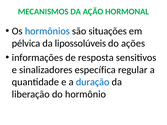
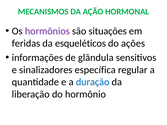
hormônios colour: blue -> purple (47, 31)
pélvica: pélvica -> feridas (26, 43)
lipossolúveis: lipossolúveis -> esqueléticos (80, 43)
resposta: resposta -> glândula (96, 58)
